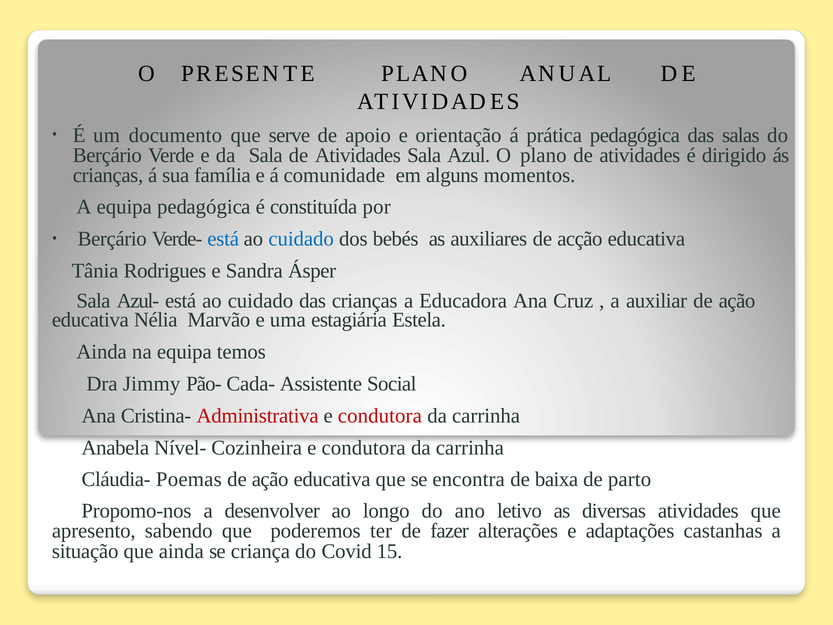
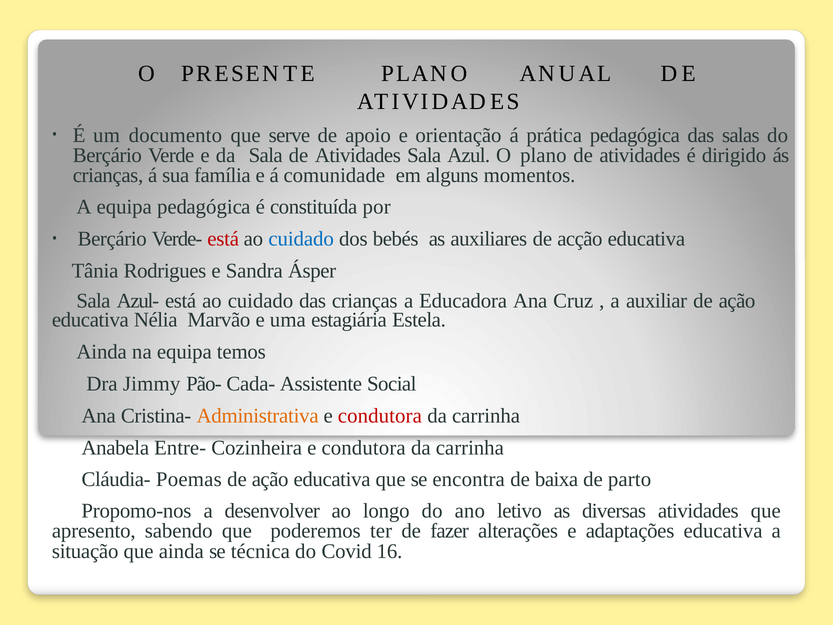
está colour: blue -> red (223, 239)
Administrativa colour: red -> orange (258, 415)
Nível-: Nível- -> Entre- (180, 447)
adaptações castanhas: castanhas -> educativa (723, 531)
criança: criança -> técnica (260, 551)
15: 15 -> 16 (390, 551)
